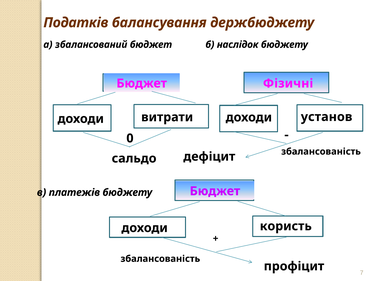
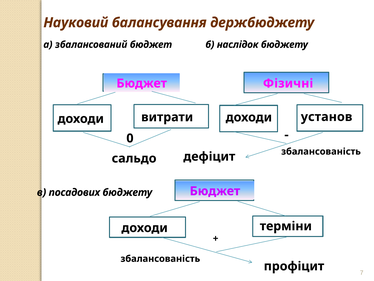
Податків: Податків -> Науковий (76, 23)
платежів: платежів -> посадових (74, 192)
користь: користь -> терміни (286, 226)
